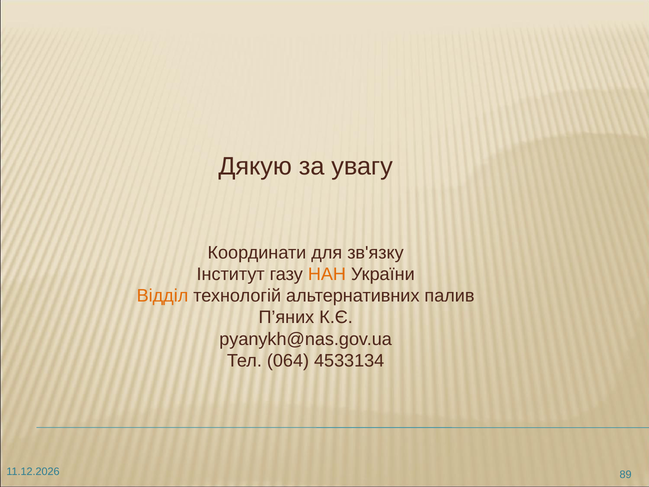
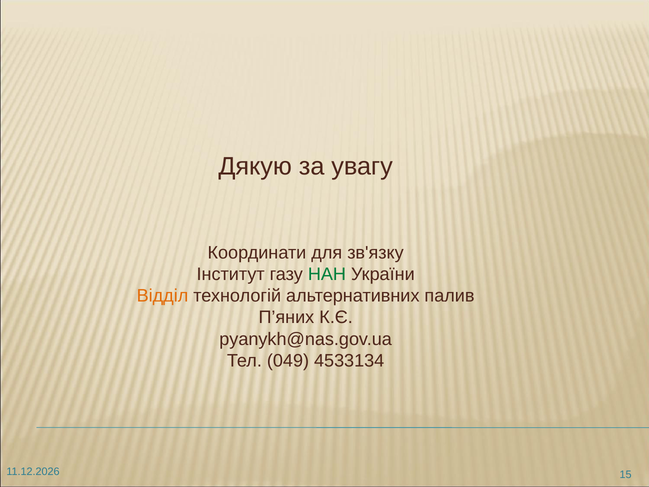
НАН colour: orange -> green (327, 274)
064: 064 -> 049 (288, 361)
89: 89 -> 15 (626, 475)
